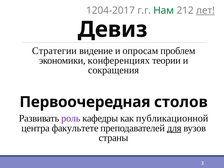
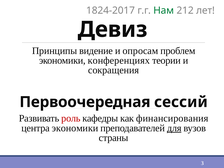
1204-2017: 1204-2017 -> 1824-2017 (111, 11)
лет underline: present -> none (205, 11)
Стратегии: Стратегии -> Принципы (55, 51)
столов: столов -> сессий (181, 102)
роль colour: purple -> red (71, 118)
публикационной: публикационной -> финансирования (172, 118)
центра факультете: факультете -> экономики (75, 128)
